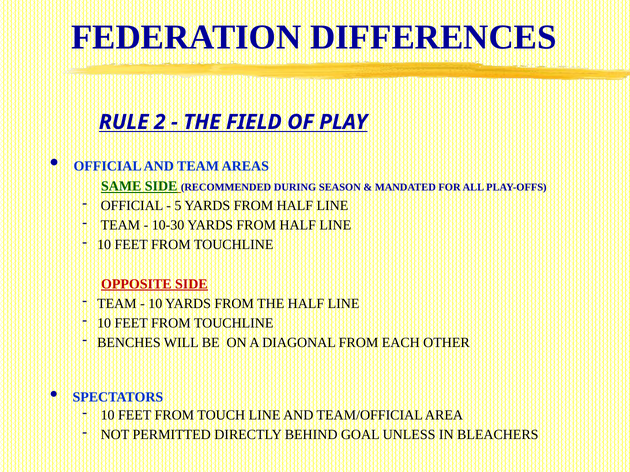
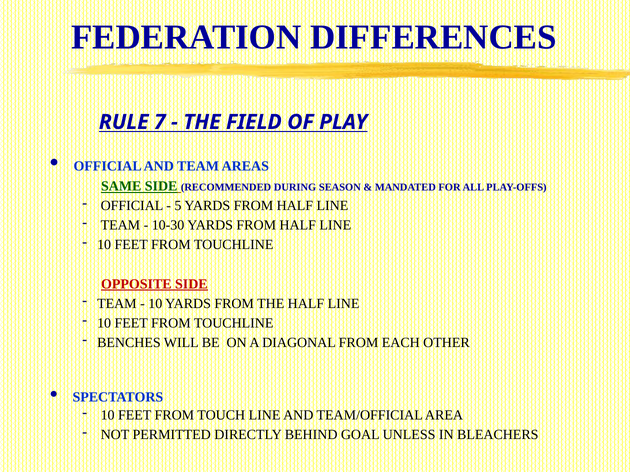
2: 2 -> 7 (160, 122)
